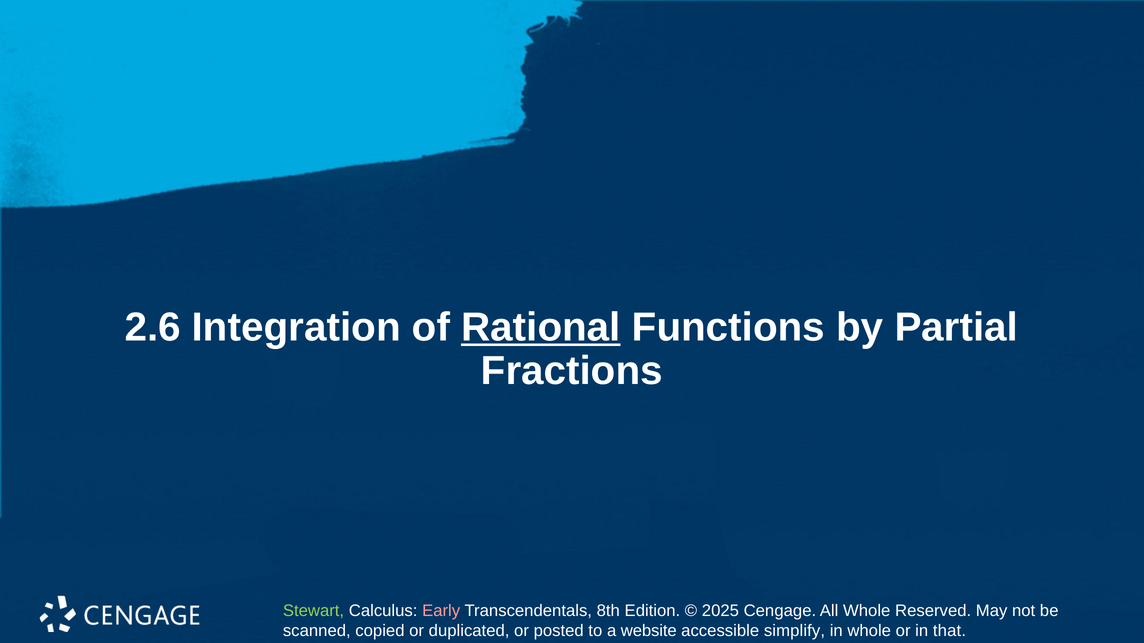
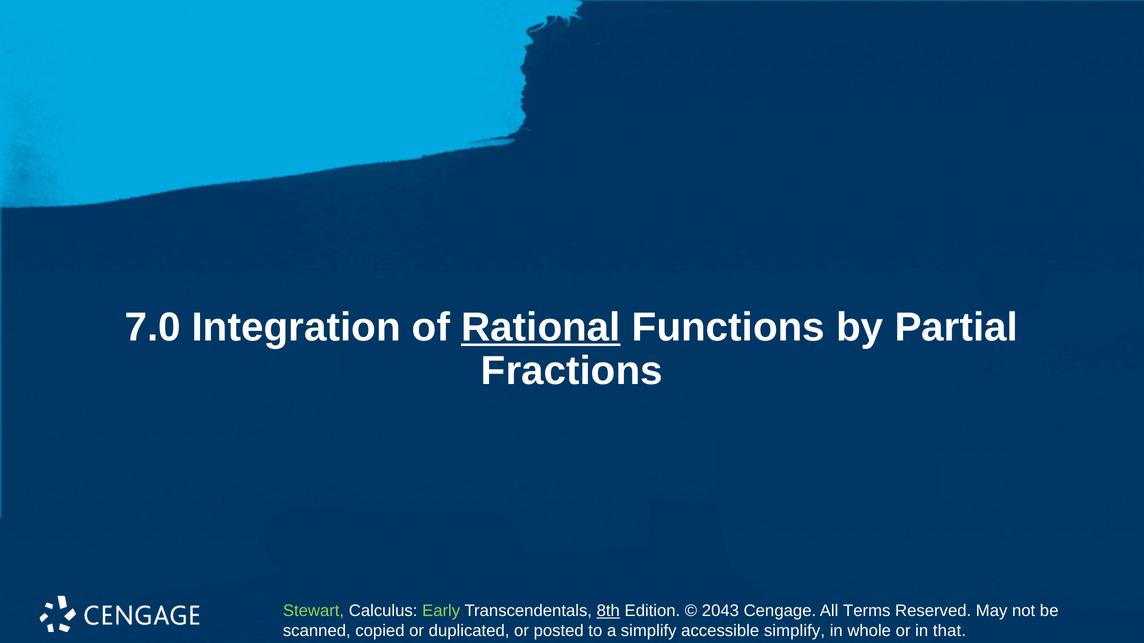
2.6: 2.6 -> 7.0 (153, 327)
Early colour: pink -> light green (441, 611)
8th underline: none -> present (608, 611)
2025: 2025 -> 2043 (720, 611)
All Whole: Whole -> Terms (867, 611)
a website: website -> simplify (649, 631)
